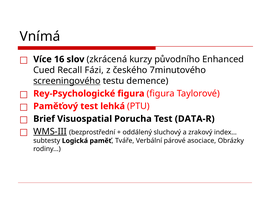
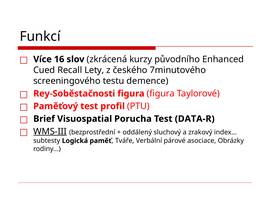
Vnímá: Vnímá -> Funkcí (40, 36)
Fázi: Fázi -> Lety (94, 70)
screeningového underline: present -> none (67, 81)
Rey-Psychologické: Rey-Psychologické -> Rey-Soběstačnosti (74, 93)
lehká: lehká -> profil (113, 106)
